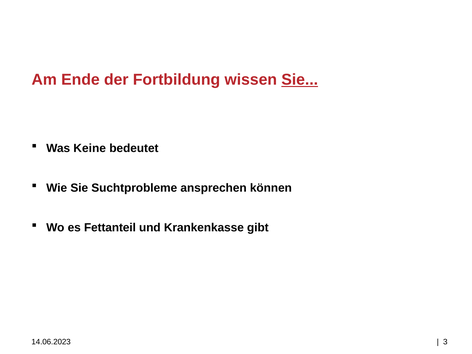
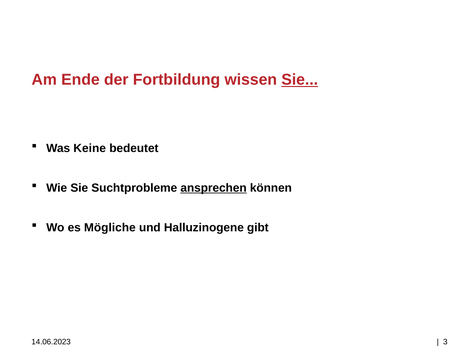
ansprechen underline: none -> present (214, 188)
Fettanteil: Fettanteil -> Mögliche (110, 228)
Krankenkasse: Krankenkasse -> Halluzinogene (204, 228)
